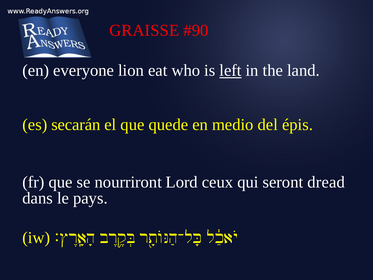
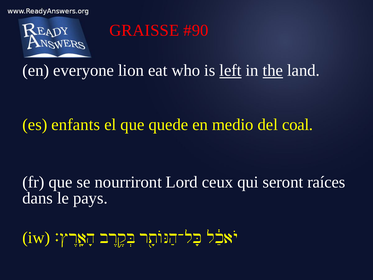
the underline: none -> present (273, 70)
secarán: secarán -> enfants (76, 125)
épis: épis -> coal (298, 125)
dread: dread -> raíces (326, 182)
